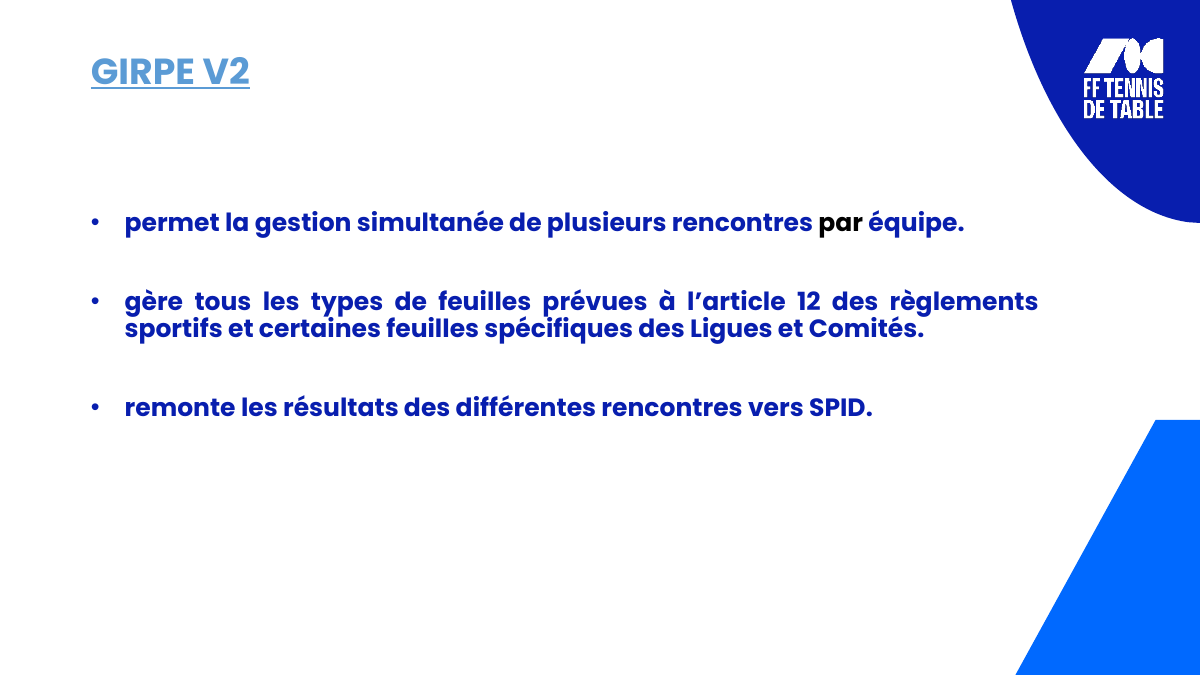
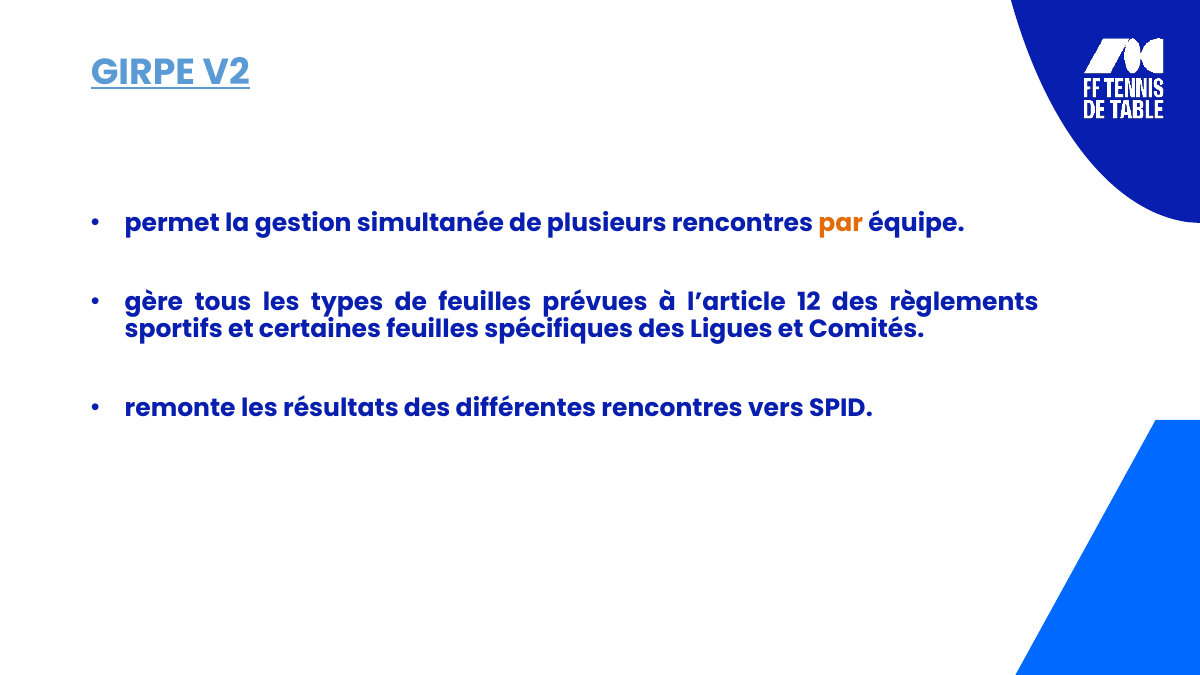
par colour: black -> orange (841, 224)
